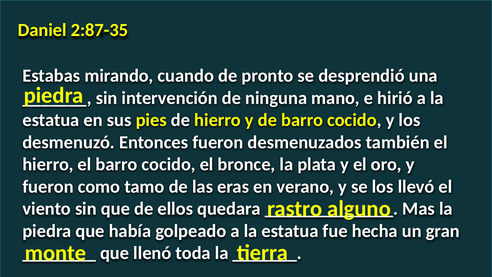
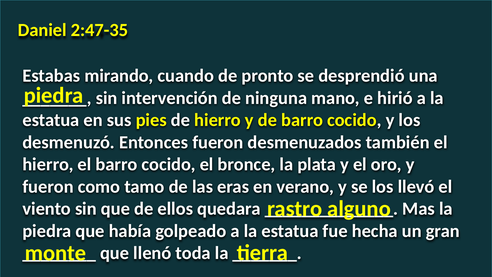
2:87-35: 2:87-35 -> 2:47-35 (100, 30)
